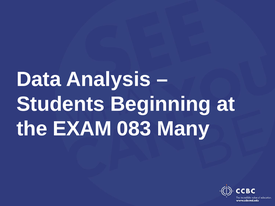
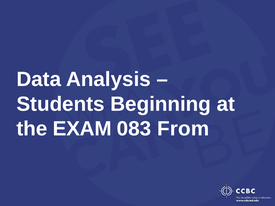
Many: Many -> From (183, 129)
